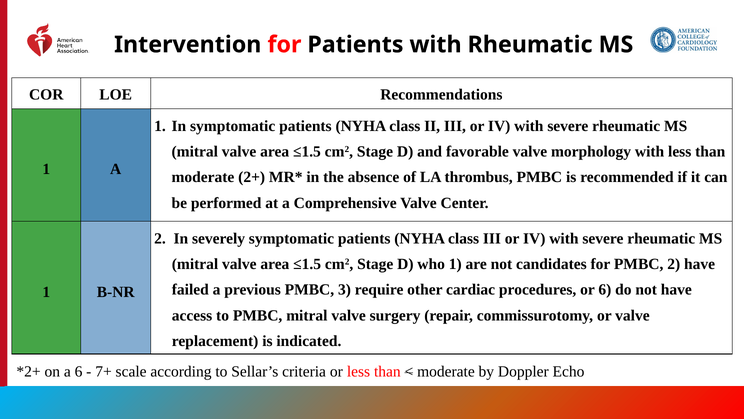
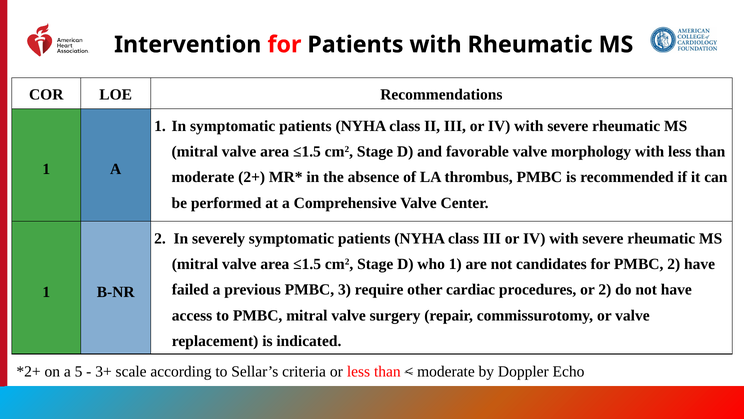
or 6: 6 -> 2 (605, 290)
a 6: 6 -> 5 (79, 371)
7+: 7+ -> 3+ (104, 371)
